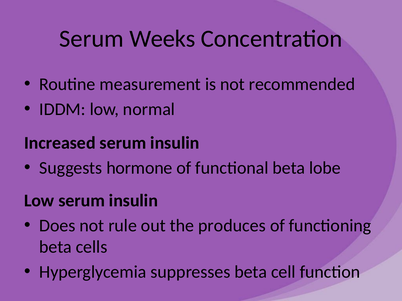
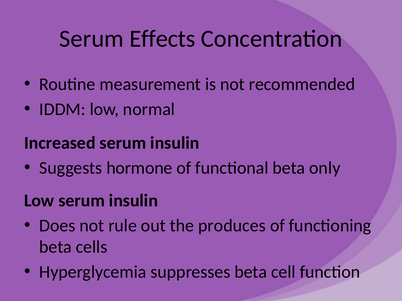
Weeks: Weeks -> Effects (162, 39)
lobe: lobe -> only (325, 168)
